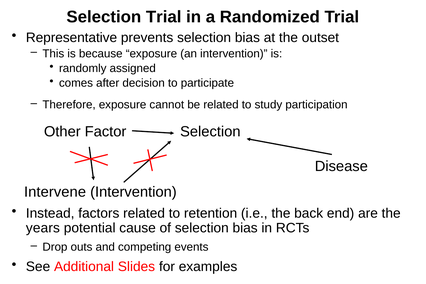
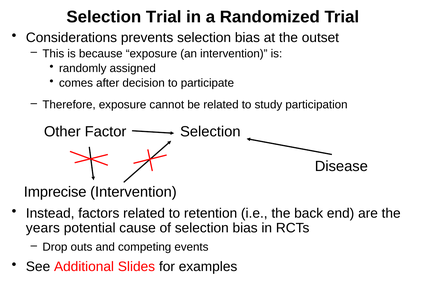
Representative: Representative -> Considerations (71, 38)
Intervene: Intervene -> Imprecise (55, 192)
